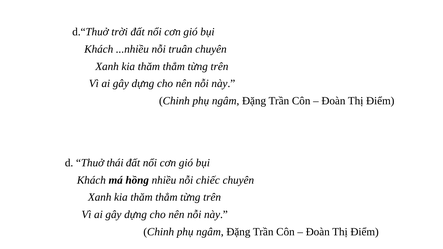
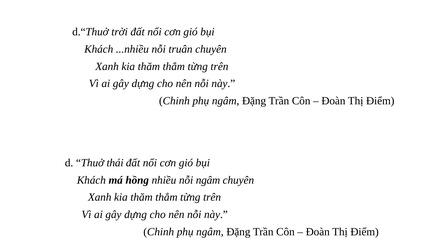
nỗi chiếc: chiếc -> ngâm (208, 180)
